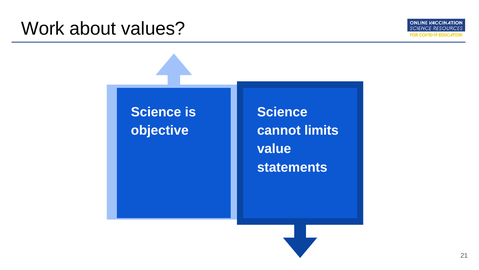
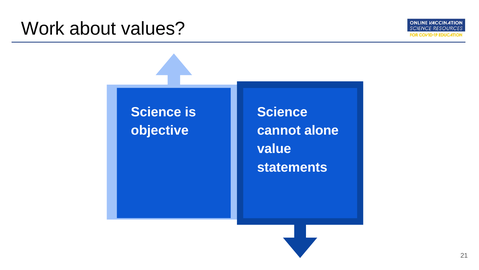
limits: limits -> alone (322, 130)
